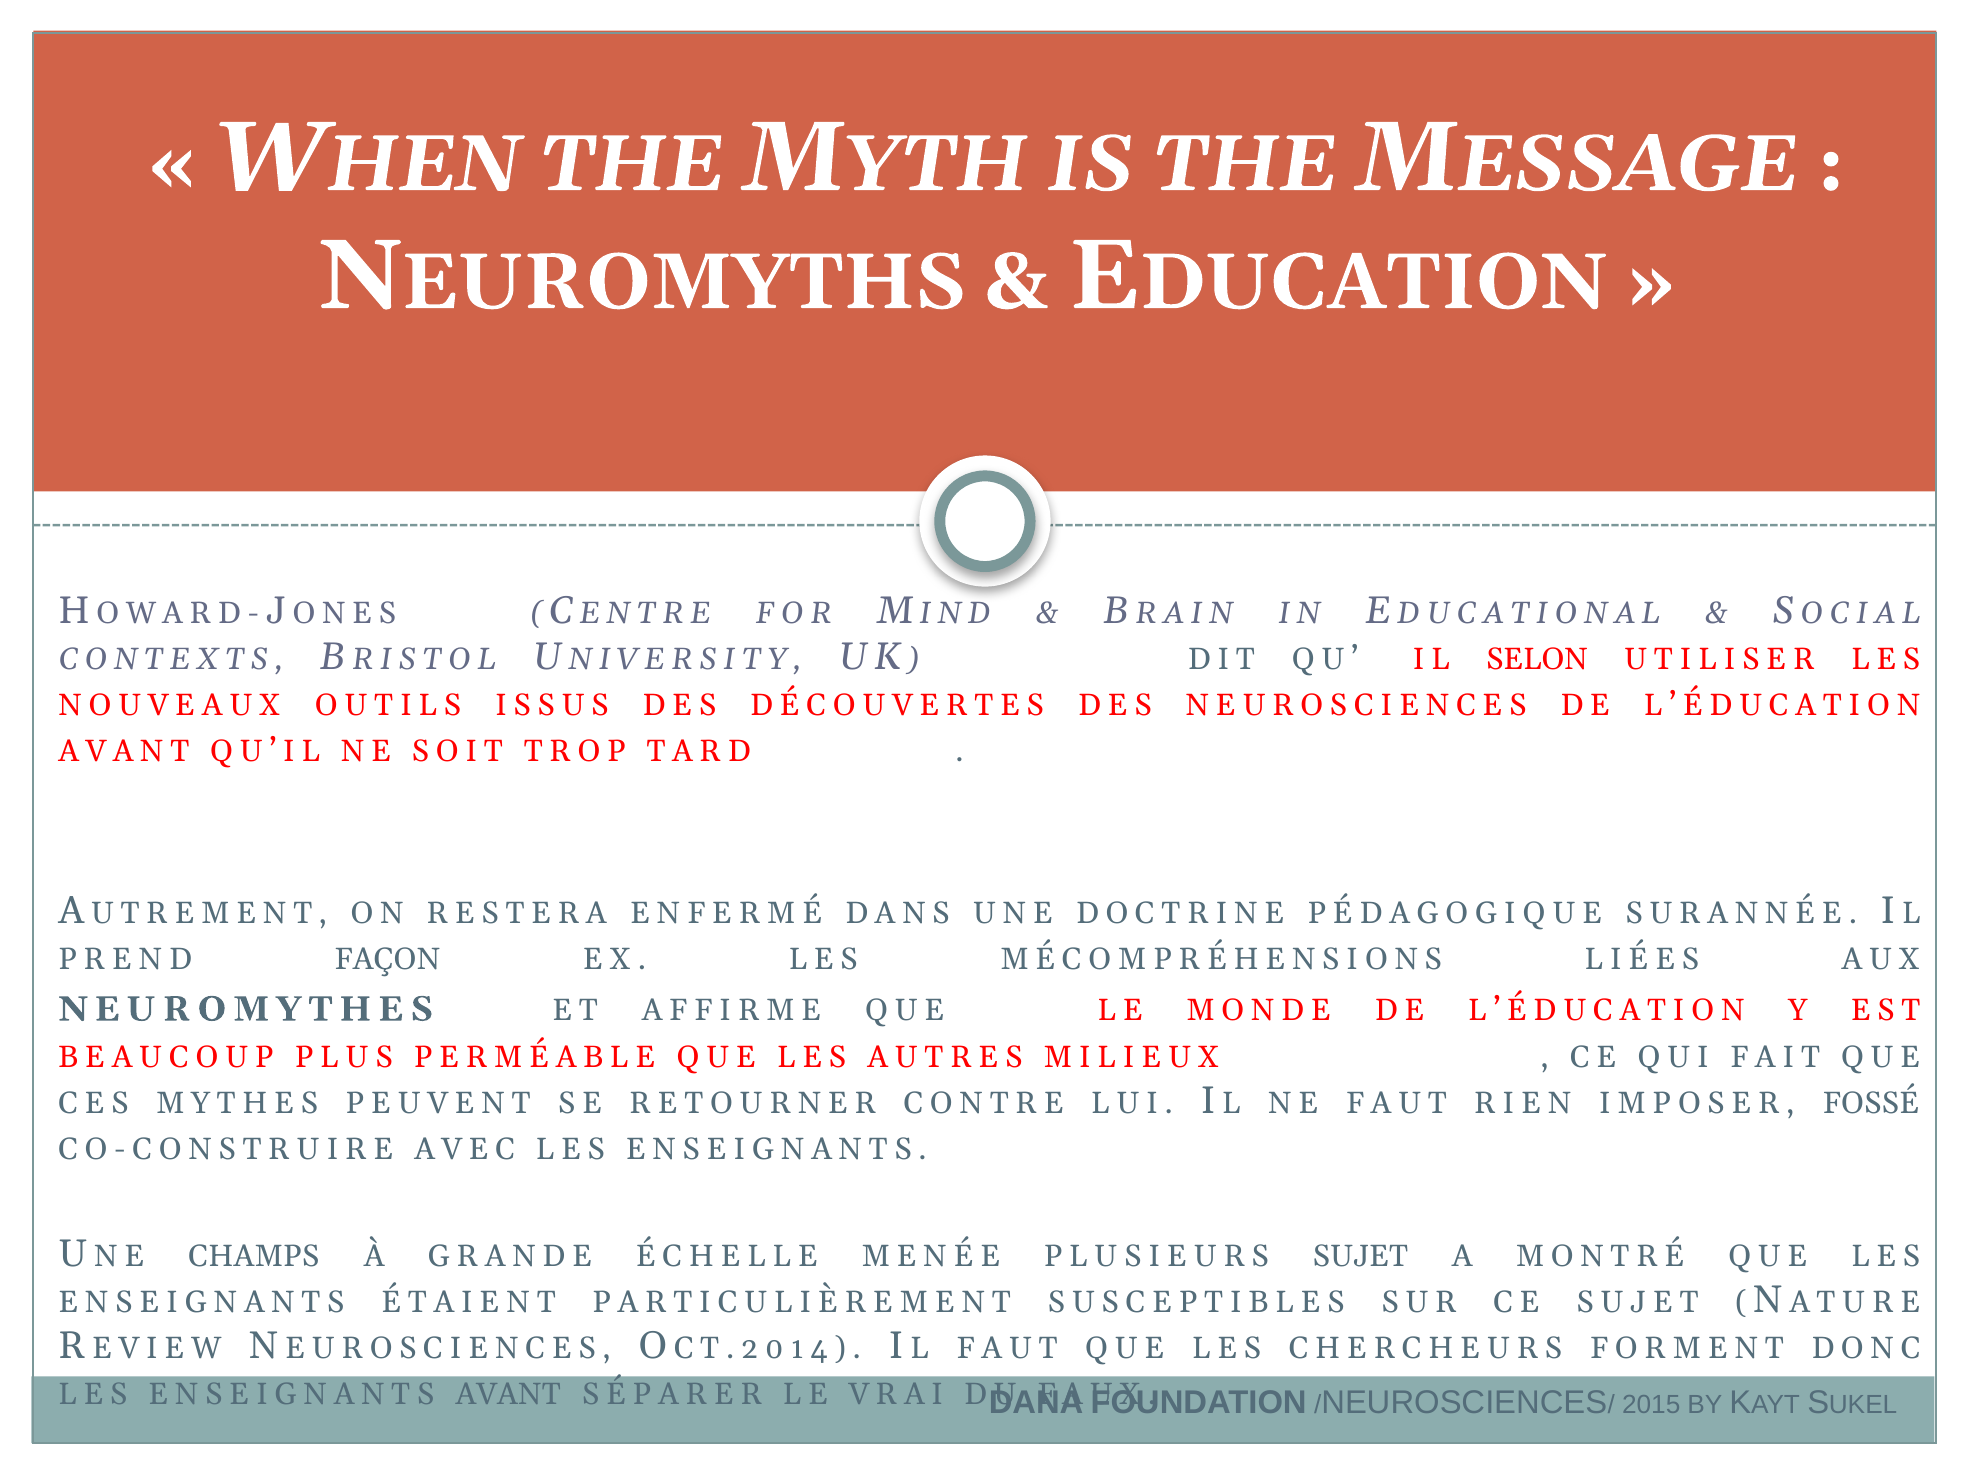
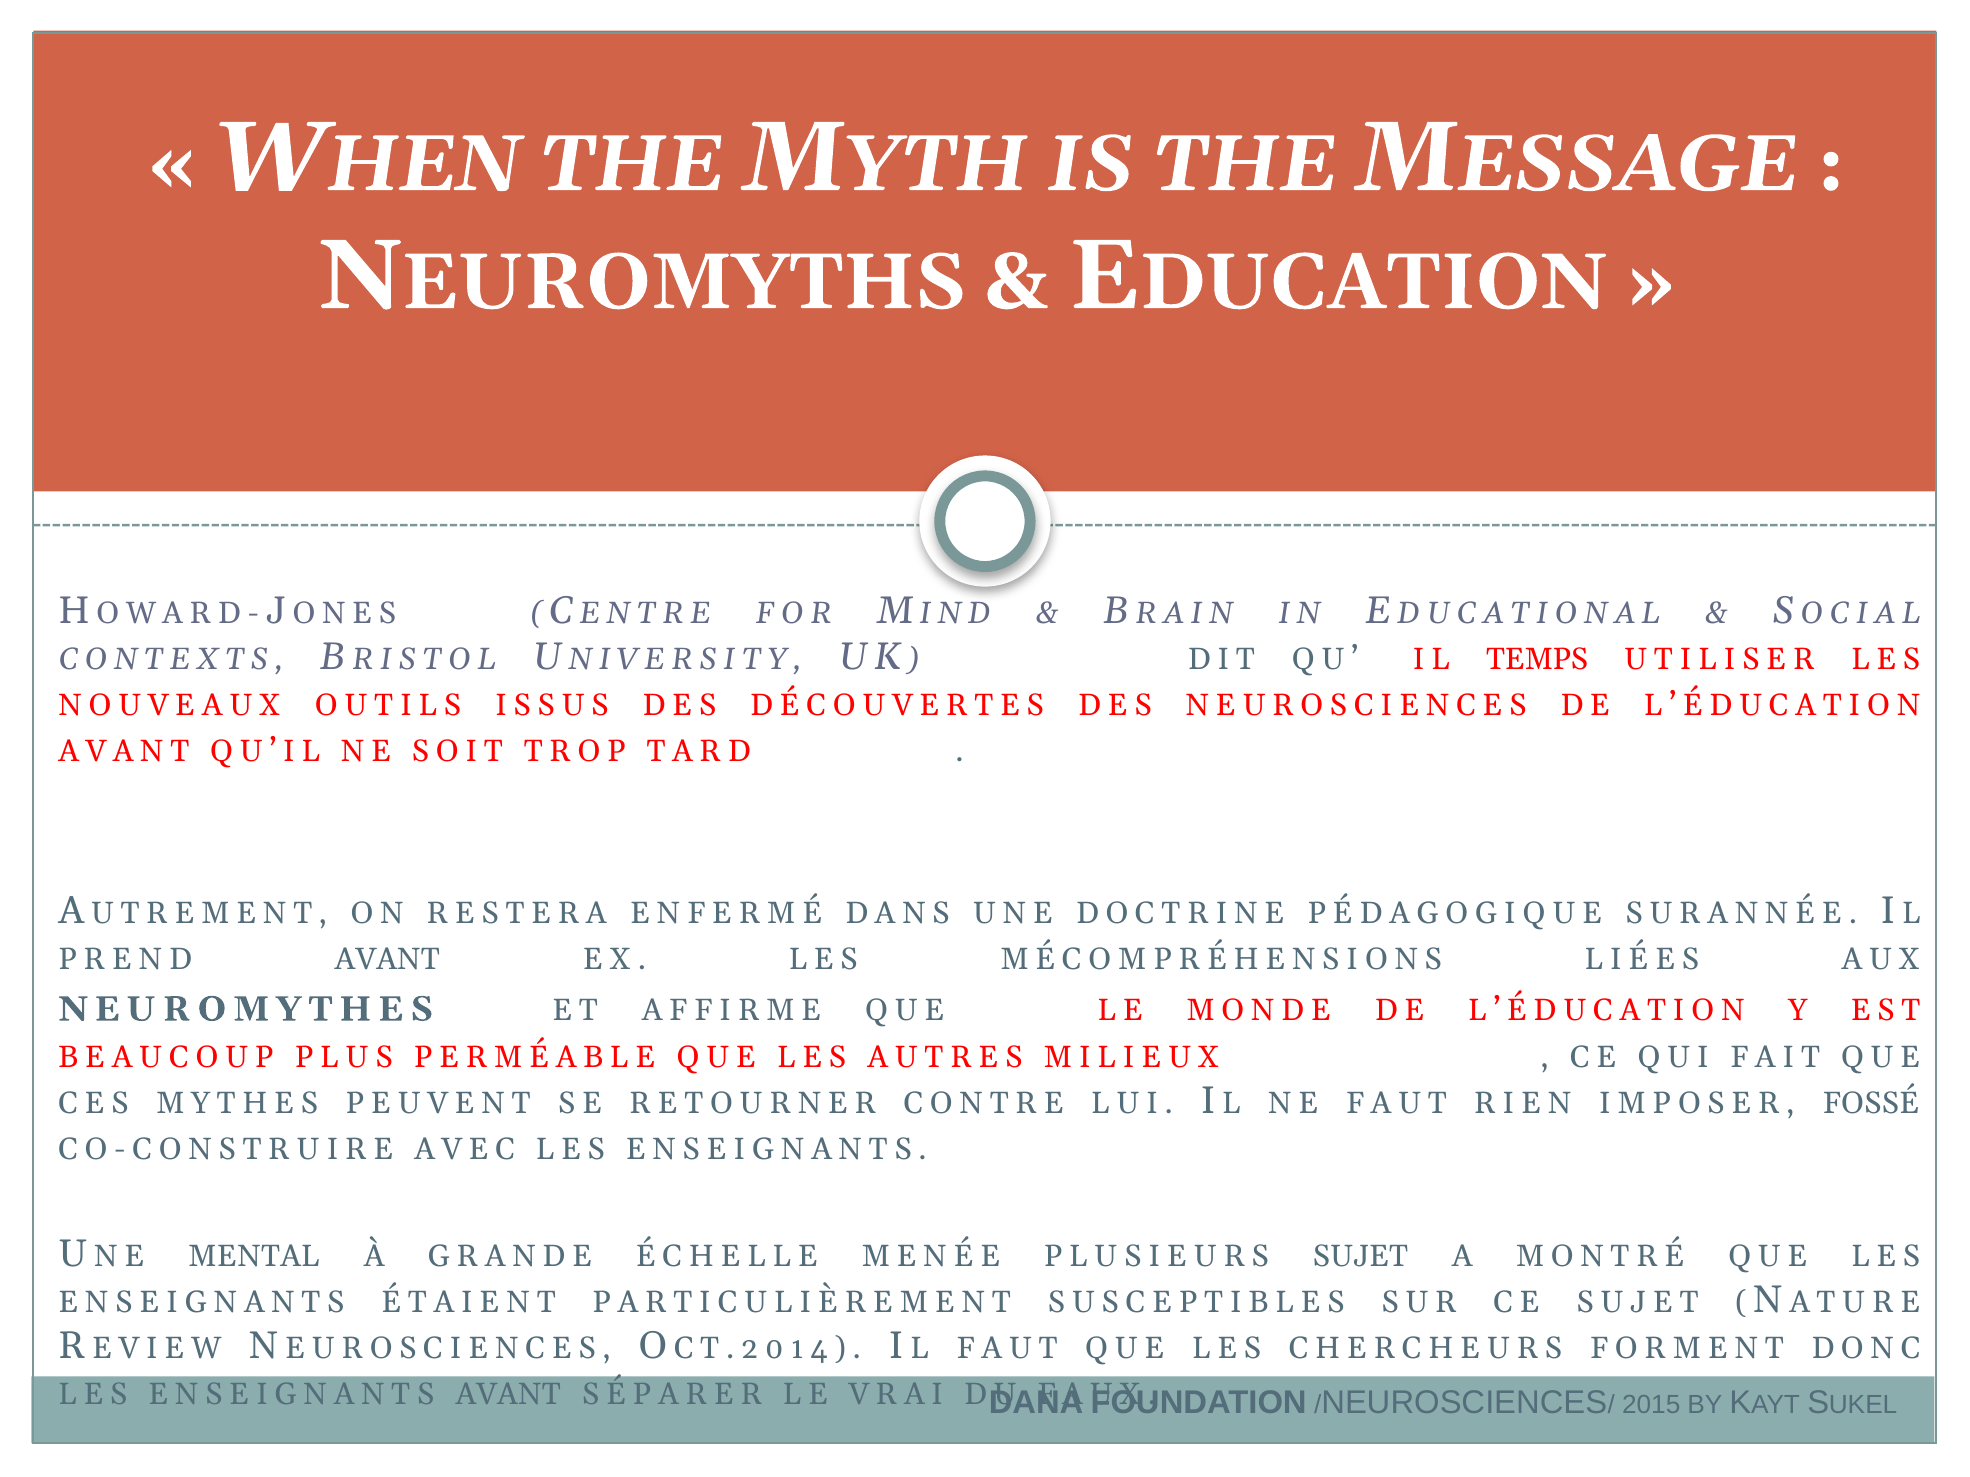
SELON: SELON -> TEMPS (1537, 659)
PREND FAÇON: FAÇON -> AVANT (387, 959)
CHAMPS: CHAMPS -> MENTAL (254, 1257)
